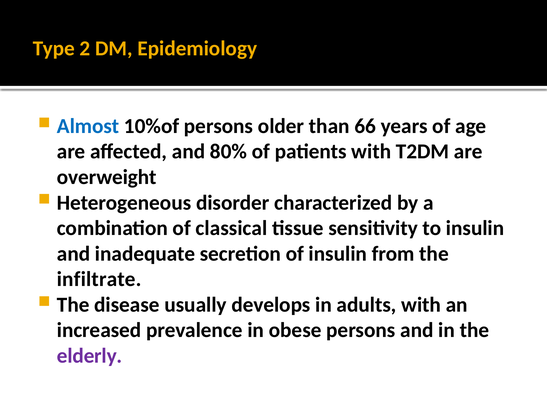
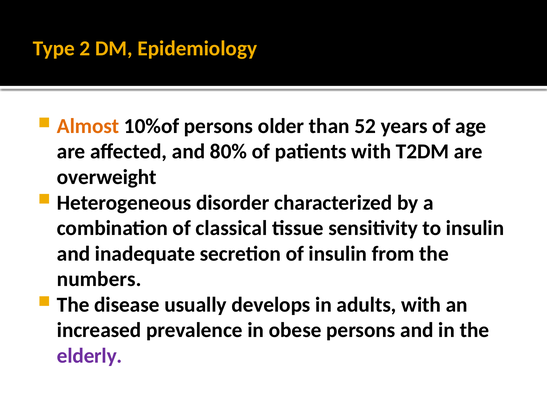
Almost colour: blue -> orange (88, 126)
66: 66 -> 52 (365, 126)
infiltrate: infiltrate -> numbers (99, 279)
